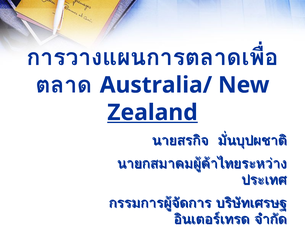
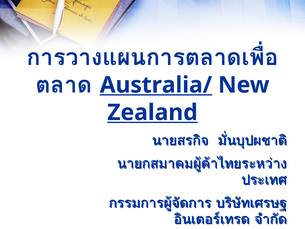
Australia/ underline: none -> present (156, 85)
